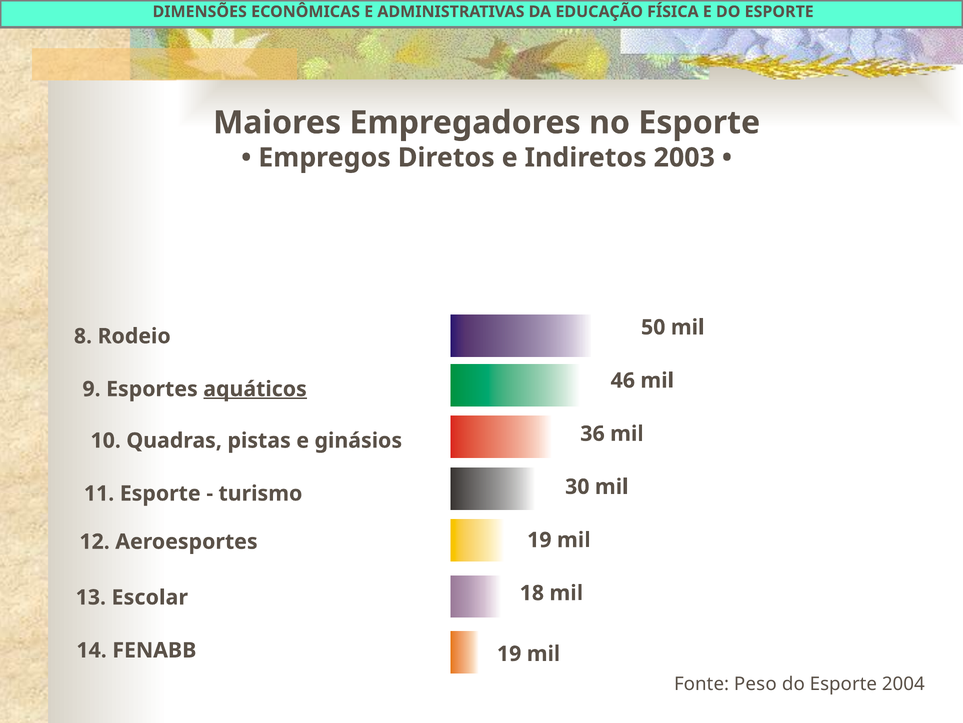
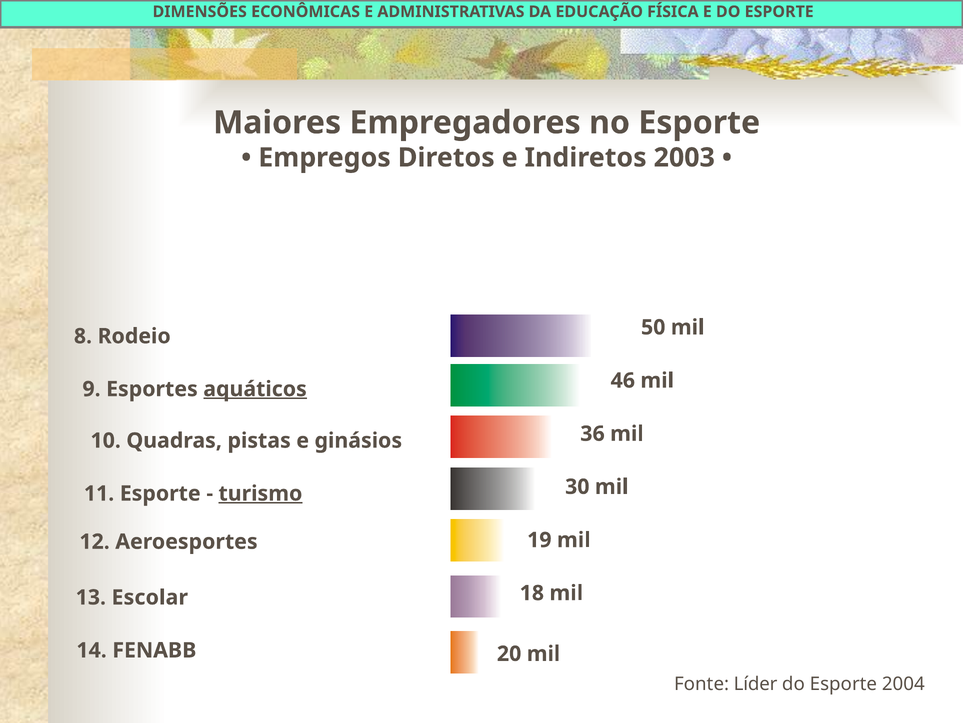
turismo underline: none -> present (260, 493)
FENABB 19: 19 -> 20 (509, 653)
Peso: Peso -> Líder (756, 683)
